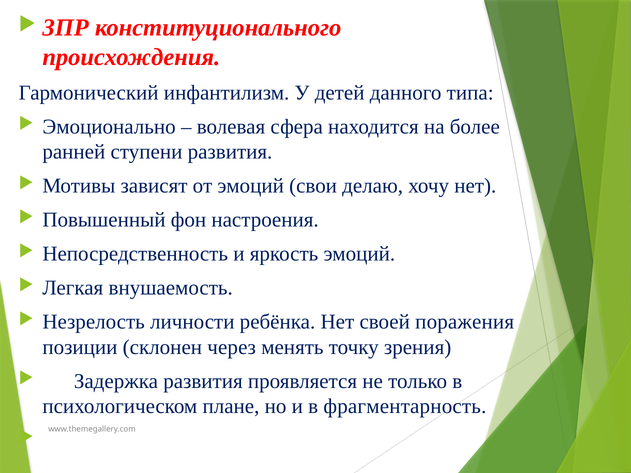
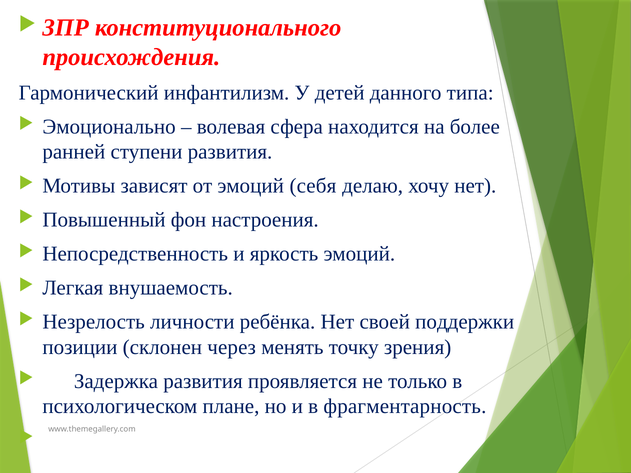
свои: свои -> себя (313, 186)
поражения: поражения -> поддержки (465, 322)
